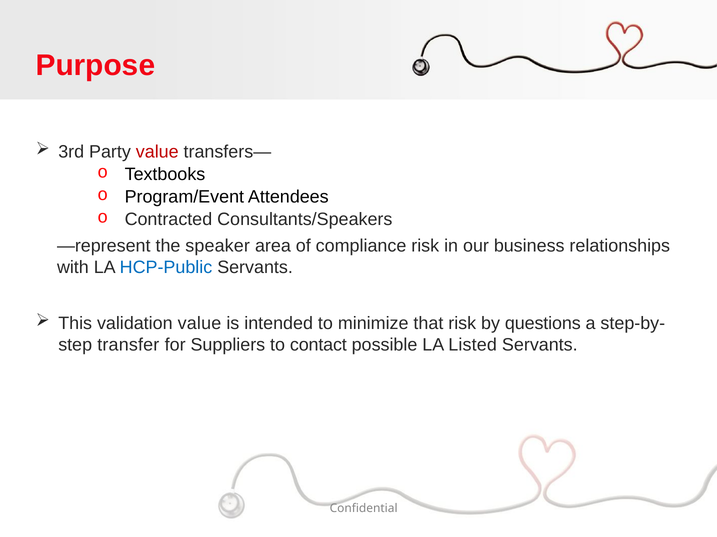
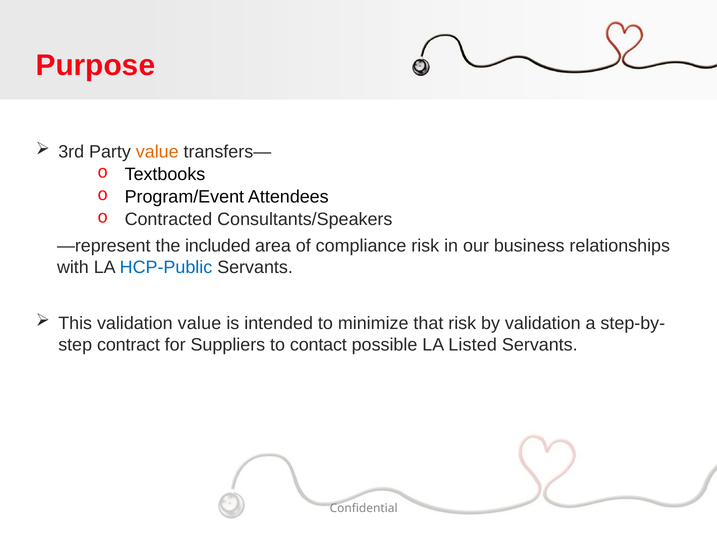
value colour: red -> orange (157, 152)
speaker: speaker -> included (218, 246)
by questions: questions -> validation (543, 324)
transfer: transfer -> contract (128, 345)
